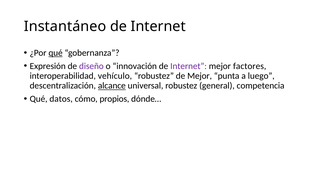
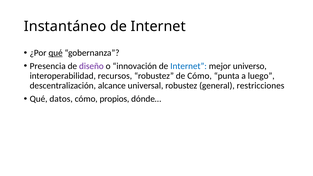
Expresión: Expresión -> Presencia (48, 66)
Internet colour: purple -> blue (189, 66)
factores: factores -> universo (250, 66)
vehículo: vehículo -> recursos (115, 76)
de Mejor: Mejor -> Cómo (200, 76)
alcance underline: present -> none (112, 86)
competencia: competencia -> restricciones (261, 86)
